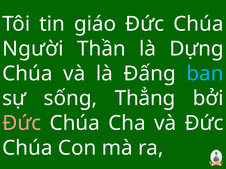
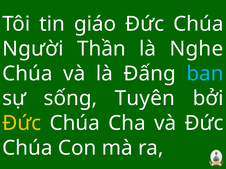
Dựng: Dựng -> Nghe (196, 49)
Thẳng: Thẳng -> Tuyên (145, 99)
Đức colour: pink -> yellow (22, 123)
